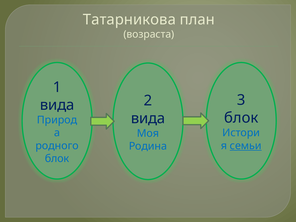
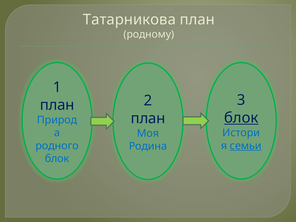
возраста: возраста -> родному (149, 34)
вида: вида -> план (57, 105)
блок underline: none -> present (241, 118)
вида: вида -> план (148, 118)
